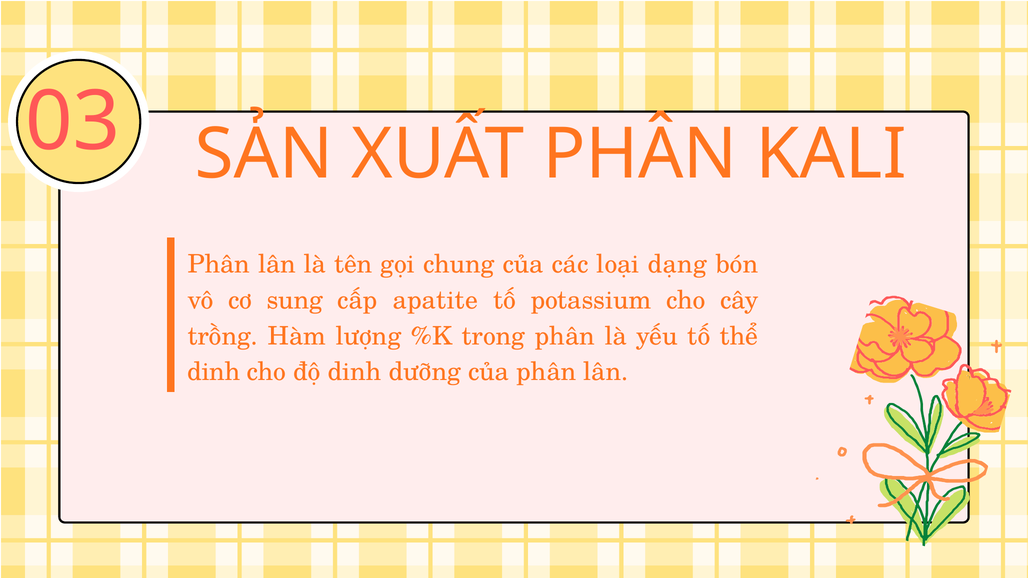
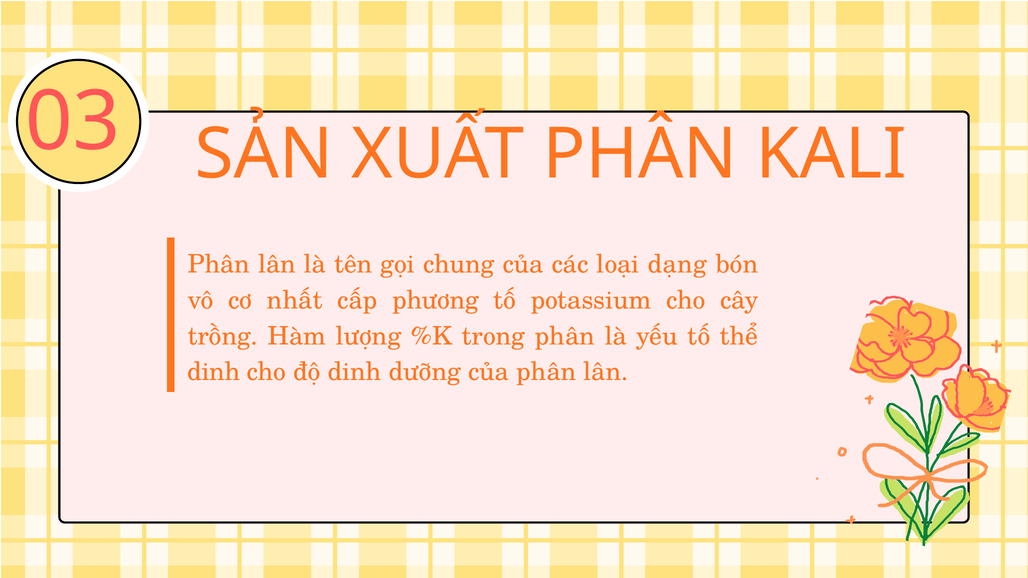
sung: sung -> nhất (295, 300)
apatite: apatite -> phương (436, 300)
